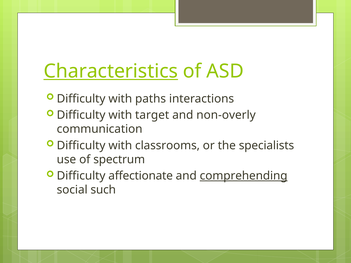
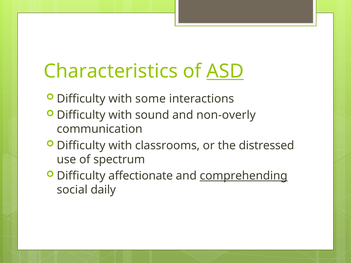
Characteristics underline: present -> none (111, 71)
ASD underline: none -> present (225, 71)
paths: paths -> some (151, 99)
target: target -> sound (152, 115)
specialists: specialists -> distressed (267, 146)
such: such -> daily (103, 190)
